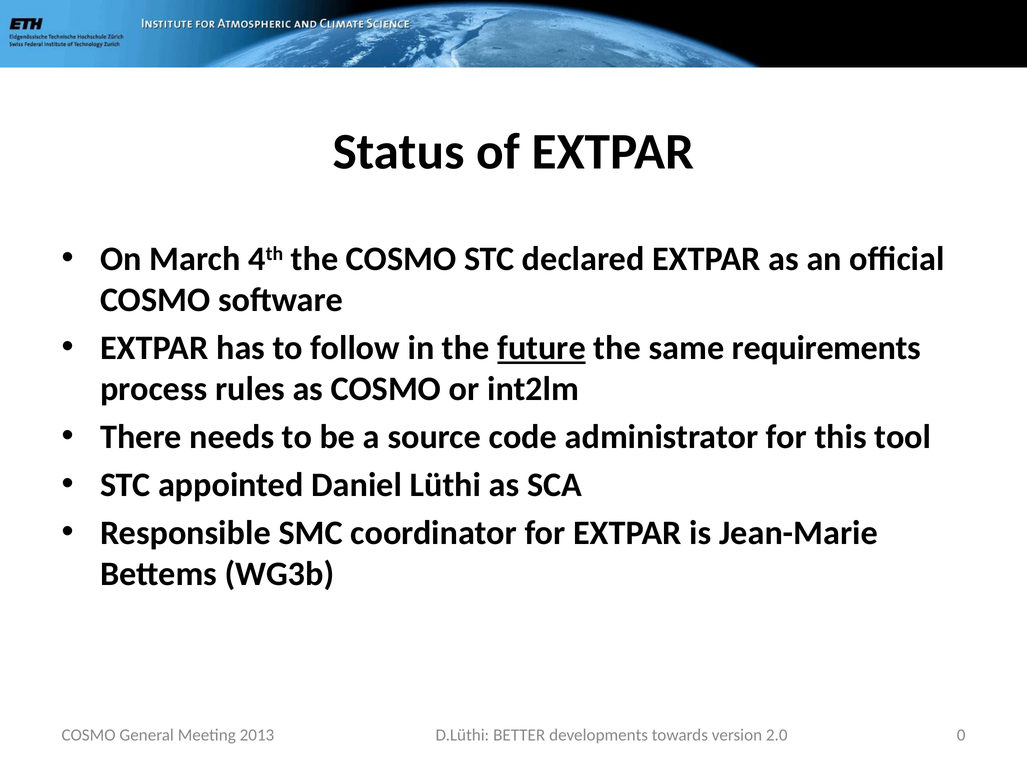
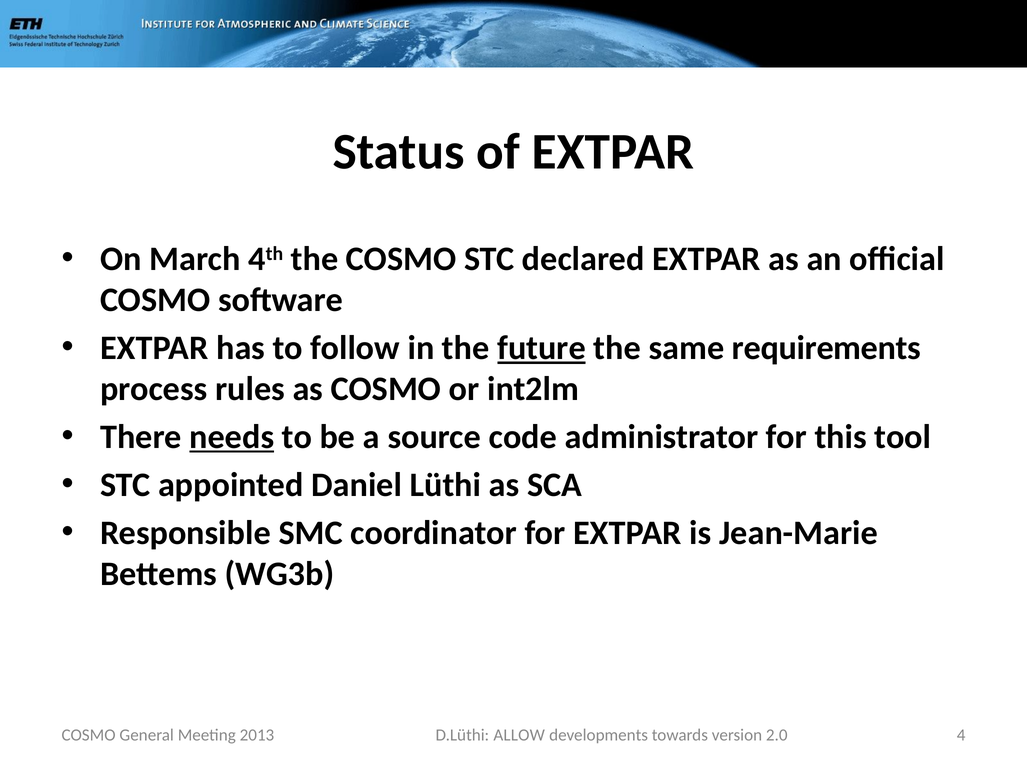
needs underline: none -> present (232, 437)
BETTER: BETTER -> ALLOW (519, 736)
0: 0 -> 4 (961, 735)
